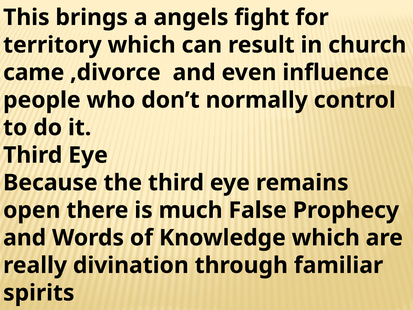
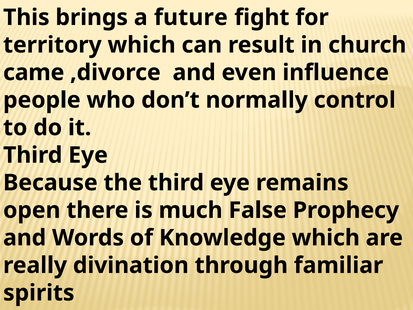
angels: angels -> future (191, 17)
